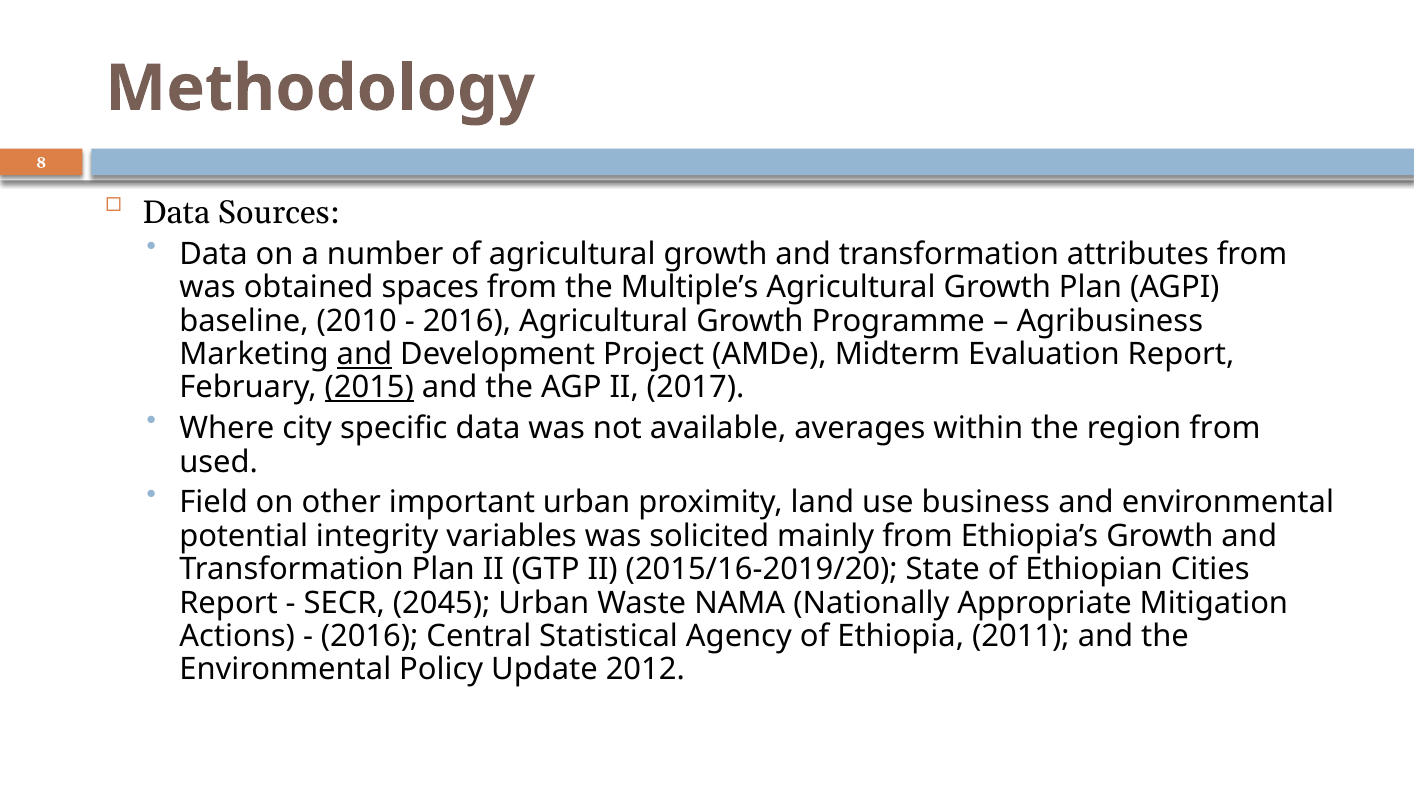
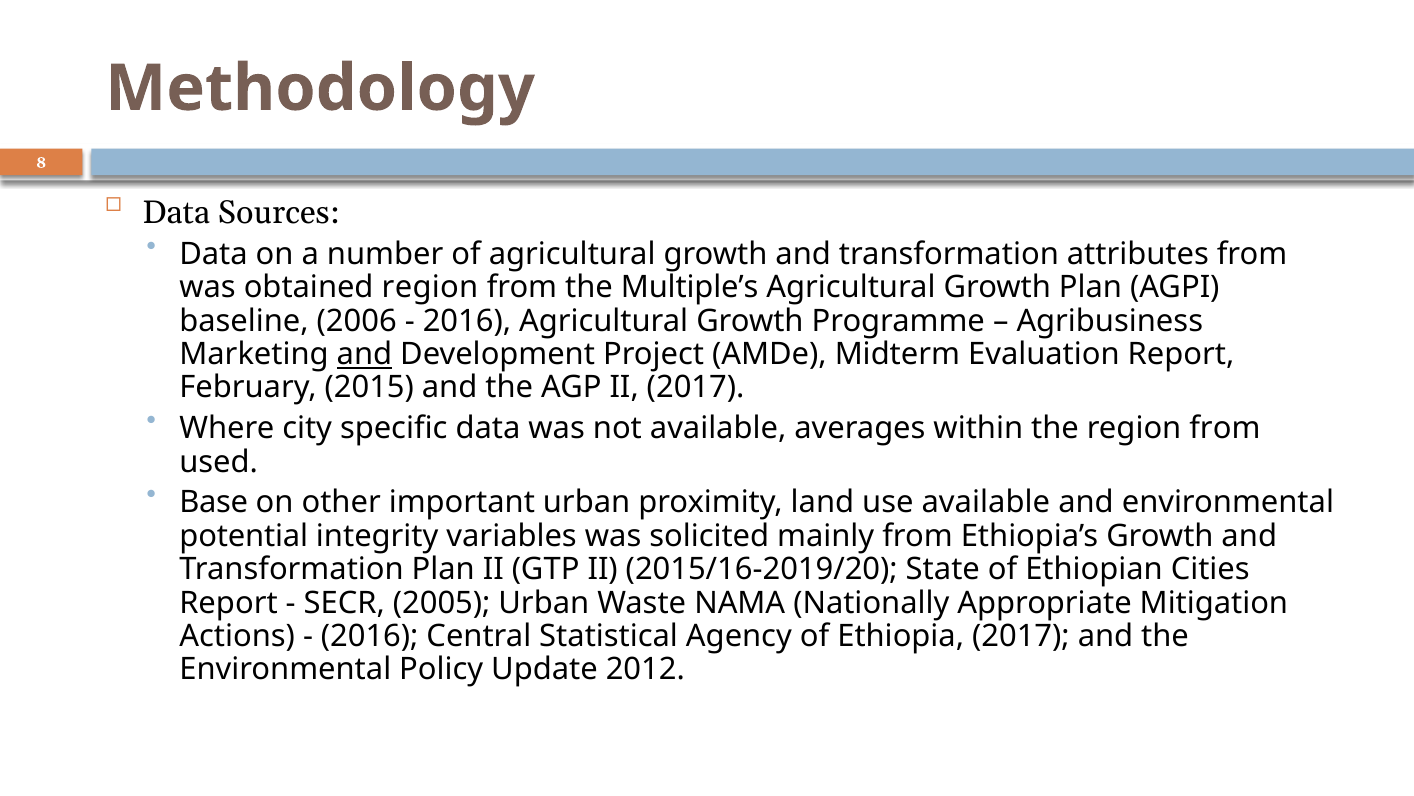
obtained spaces: spaces -> region (430, 287)
2010: 2010 -> 2006 (357, 321)
2015 underline: present -> none (369, 387)
Field: Field -> Base (214, 502)
use business: business -> available (986, 502)
2045: 2045 -> 2005 (442, 602)
Ethiopia 2011: 2011 -> 2017 (1021, 636)
